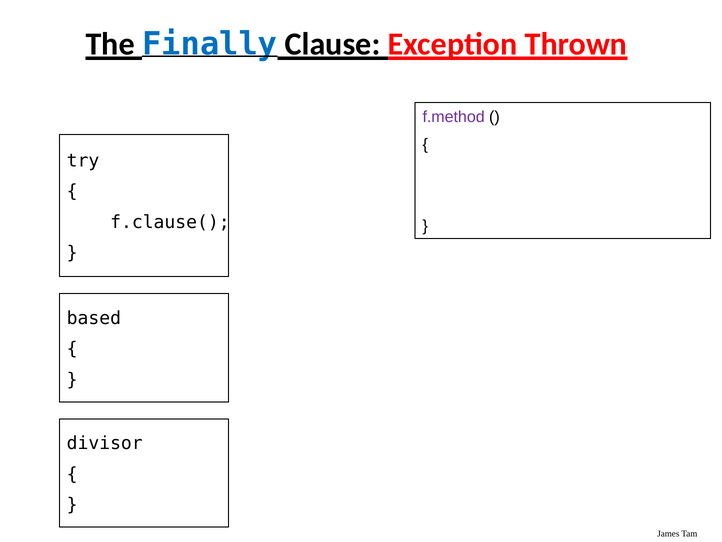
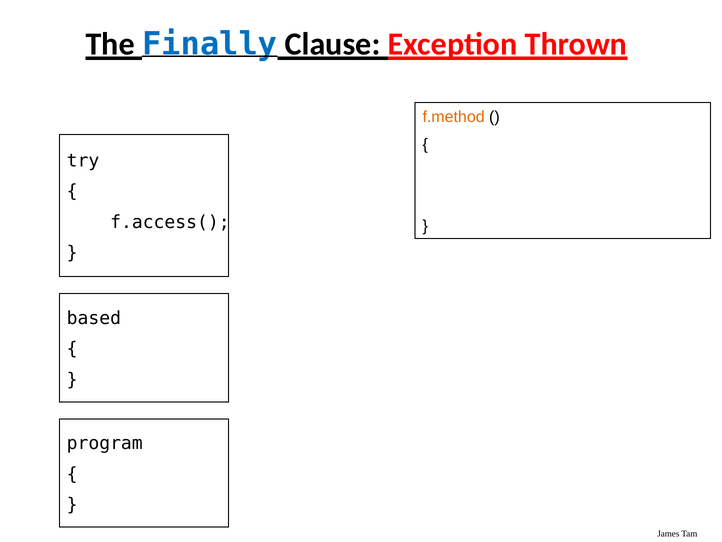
f.method colour: purple -> orange (454, 117)
f.clause(: f.clause( -> f.access( (170, 222)
divisor: divisor -> program (105, 443)
